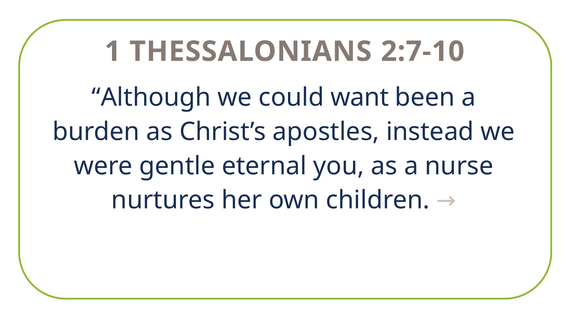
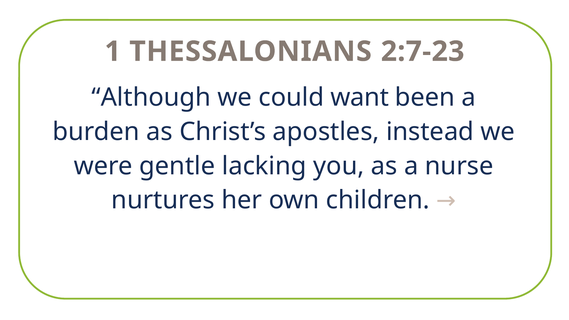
2:7-10: 2:7-10 -> 2:7-23 (423, 52)
eternal: eternal -> lacking (264, 166)
